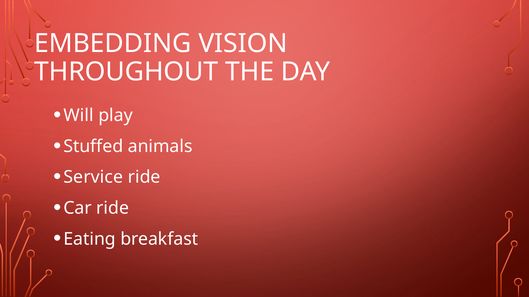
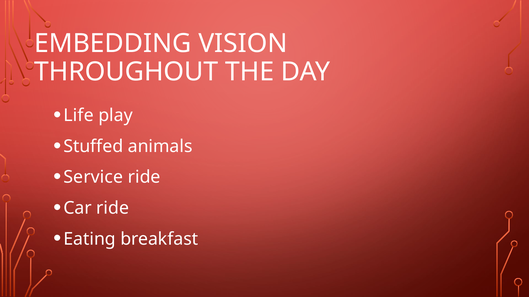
Will: Will -> Life (79, 116)
